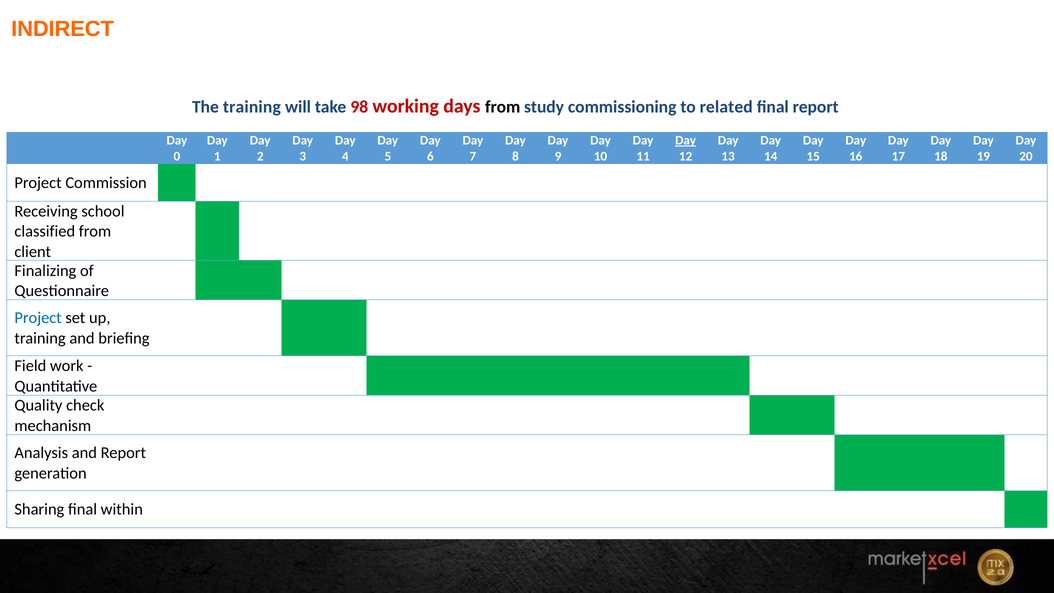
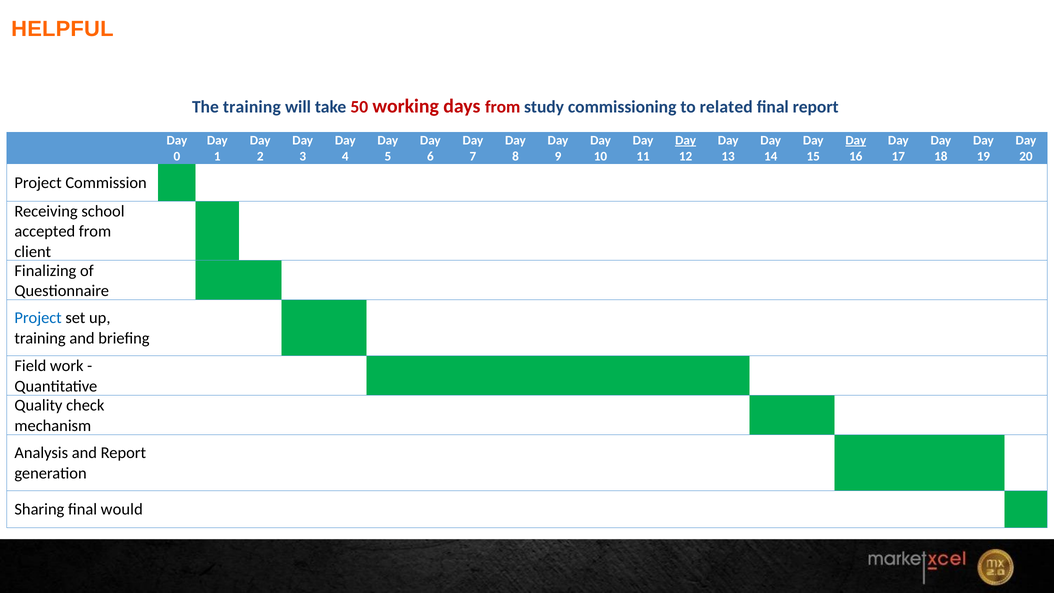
INDIRECT: INDIRECT -> HELPFUL (62, 29)
98: 98 -> 50 (359, 107)
from colour: black -> red (503, 107)
Day underline: none -> present (856, 140)
classified: classified -> accepted (45, 231)
within: within -> would (122, 509)
